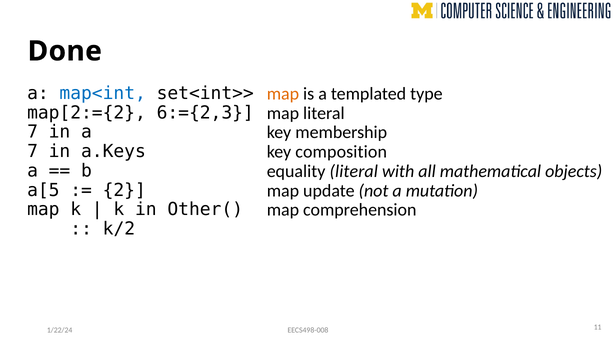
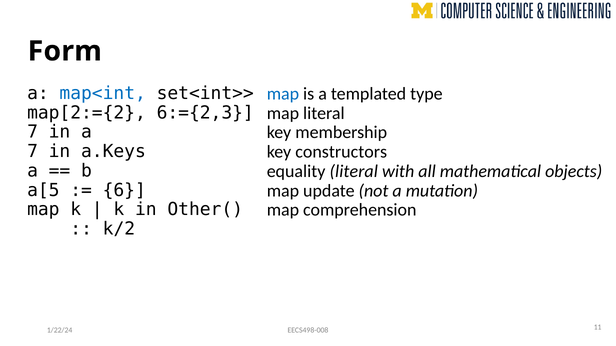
Done: Done -> Form (65, 51)
map colour: orange -> blue (283, 94)
composition: composition -> constructors (341, 152)
2: 2 -> 6 (124, 190)
